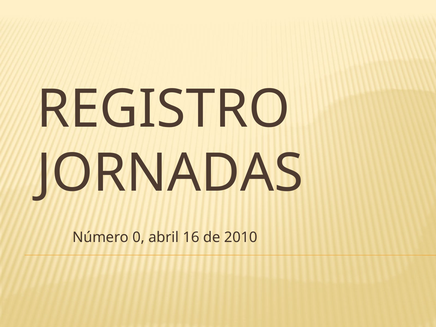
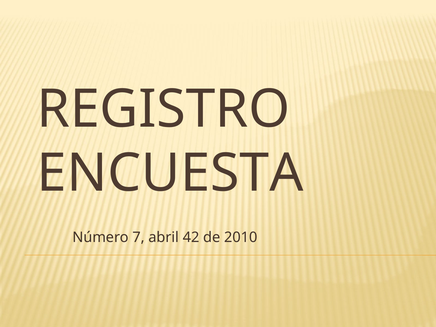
JORNADAS: JORNADAS -> ENCUESTA (170, 173)
0: 0 -> 7 (139, 237)
16: 16 -> 42 (191, 237)
